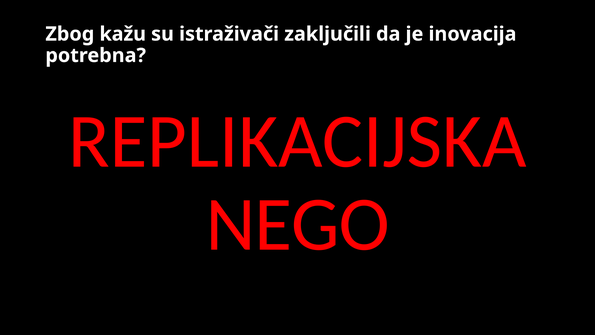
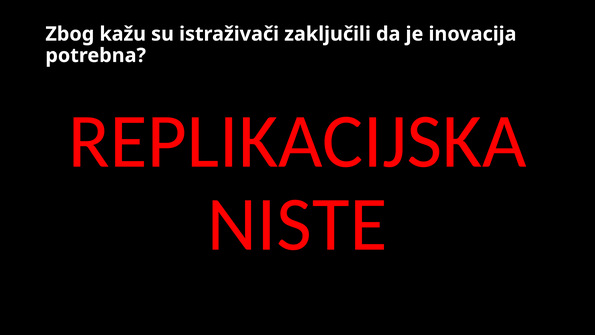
NEGO: NEGO -> NISTE (297, 224)
